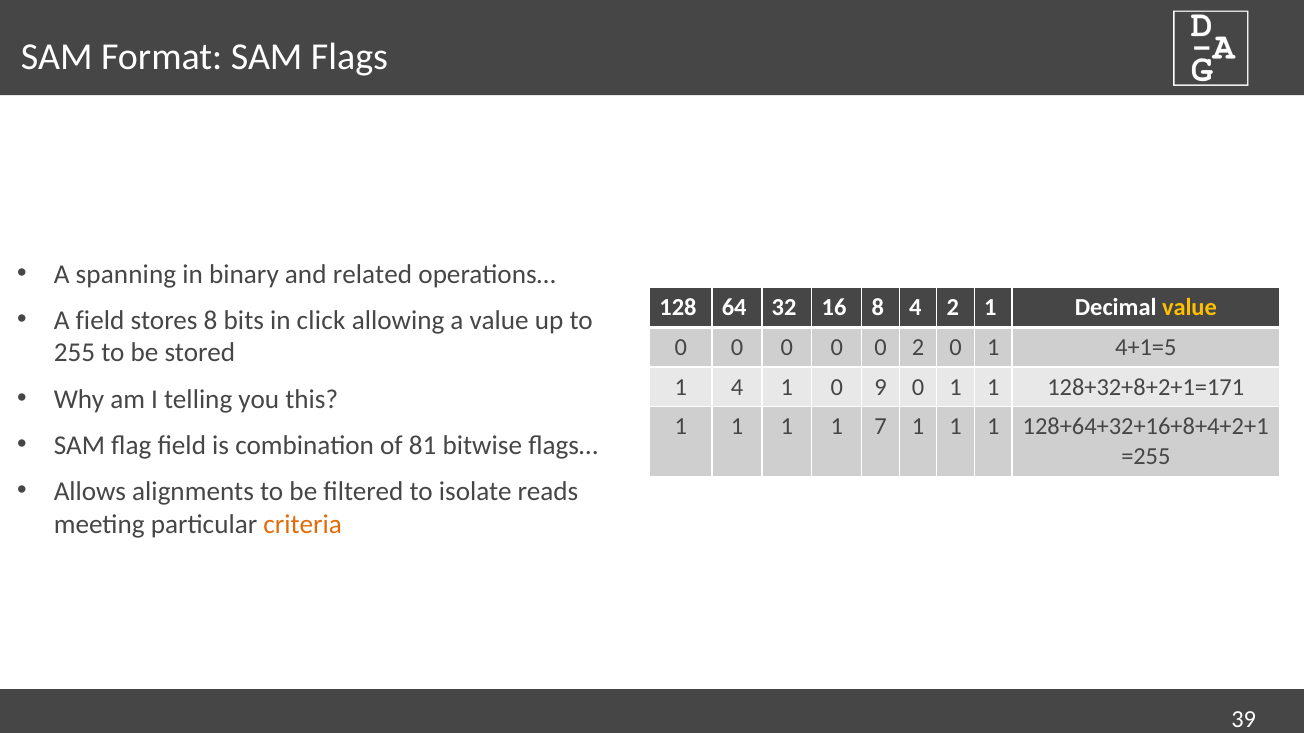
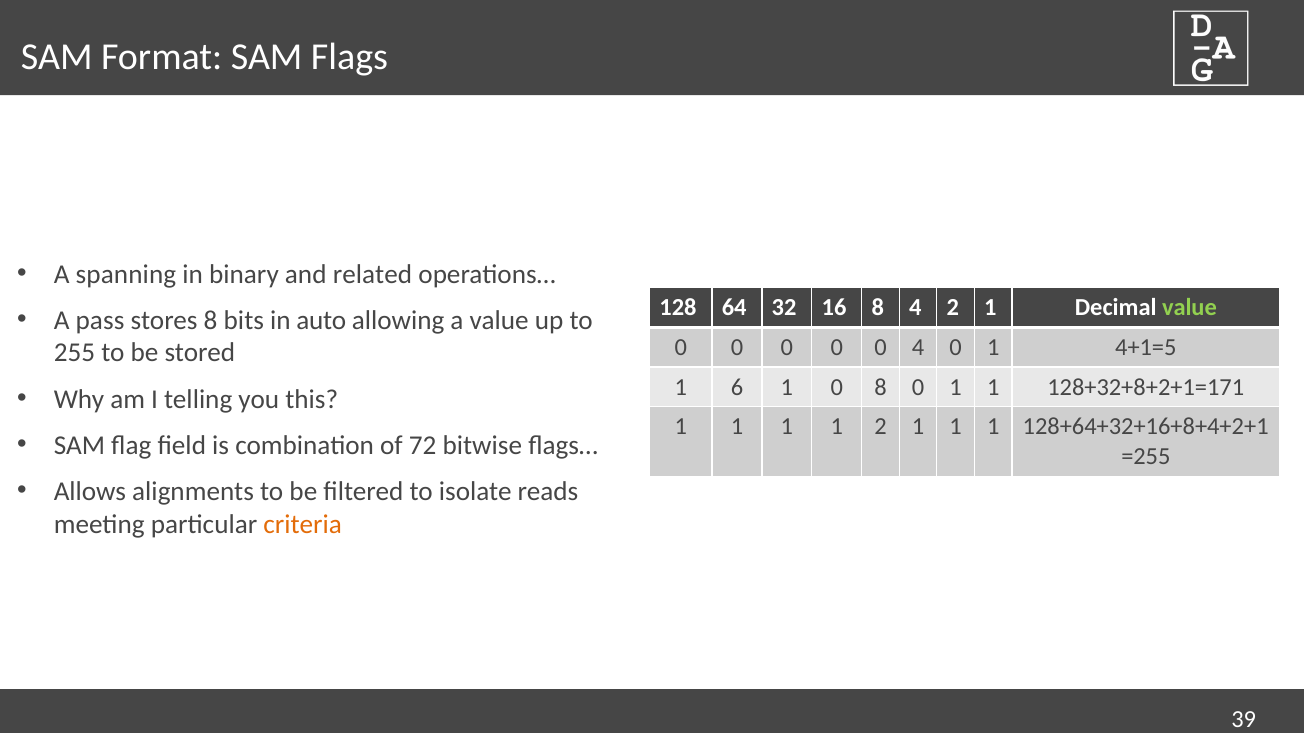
value colour: yellow -> light green (1189, 308)
A field: field -> pass (100, 321)
click: click -> auto (321, 321)
0 2: 2 -> 4 (918, 348)
1 4: 4 -> 6 (737, 387)
0 9: 9 -> 8 (881, 387)
1 7: 7 -> 2 (881, 427)
81: 81 -> 72 (423, 446)
